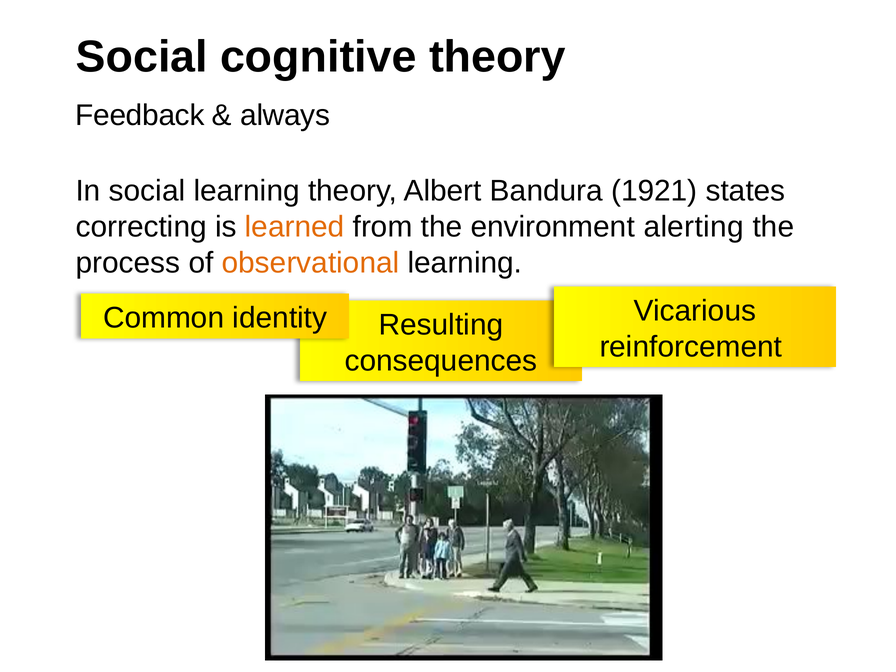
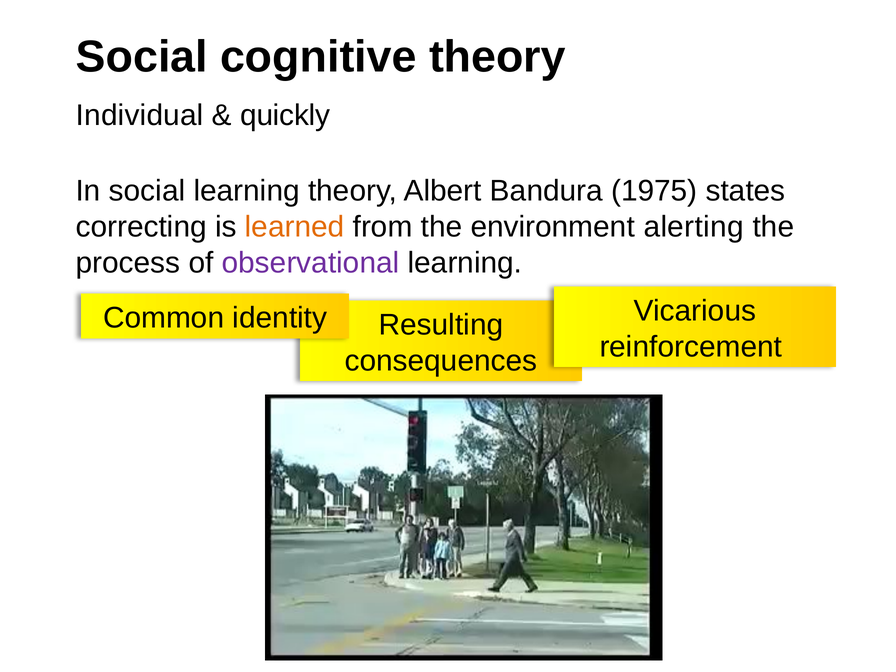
Feedback: Feedback -> Individual (140, 116)
always: always -> quickly (285, 116)
1921: 1921 -> 1975 (654, 191)
observational colour: orange -> purple (311, 263)
